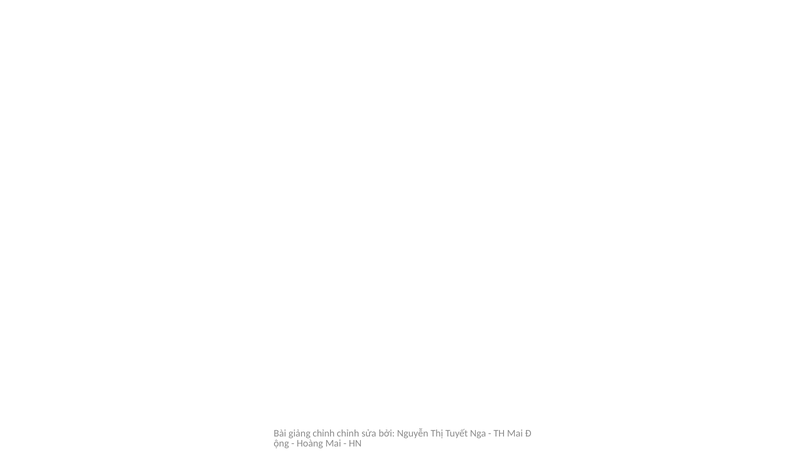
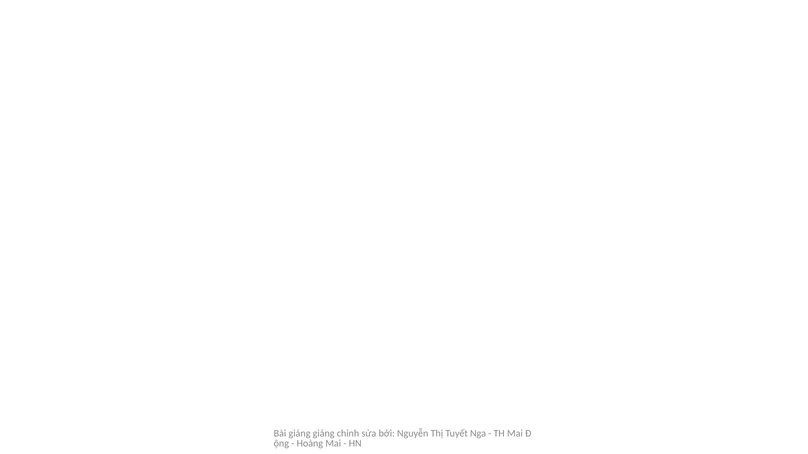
giảng chỉnh: chỉnh -> giảng (324, 434)
